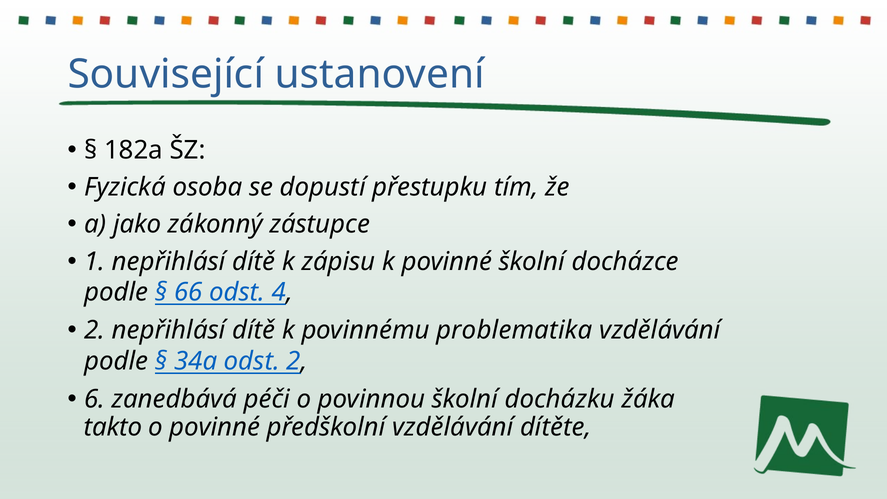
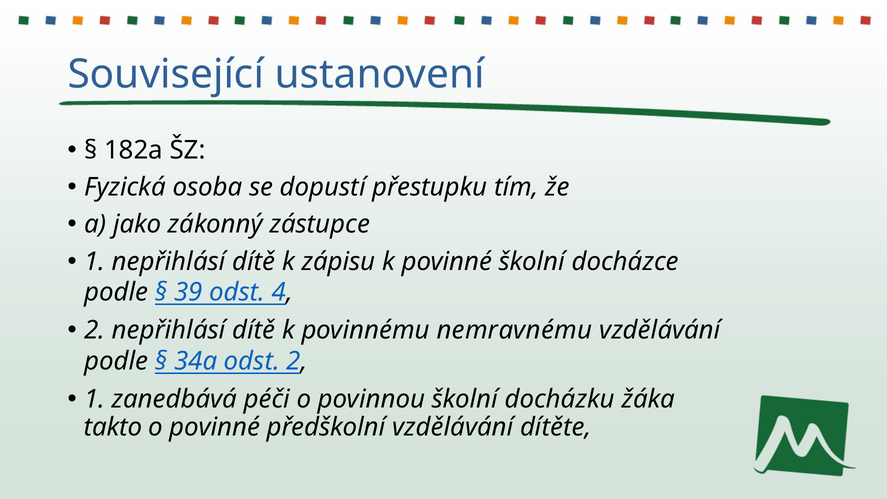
66: 66 -> 39 (188, 292)
problematika: problematika -> nemravnému (514, 330)
6: 6 -> 1 (95, 399)
